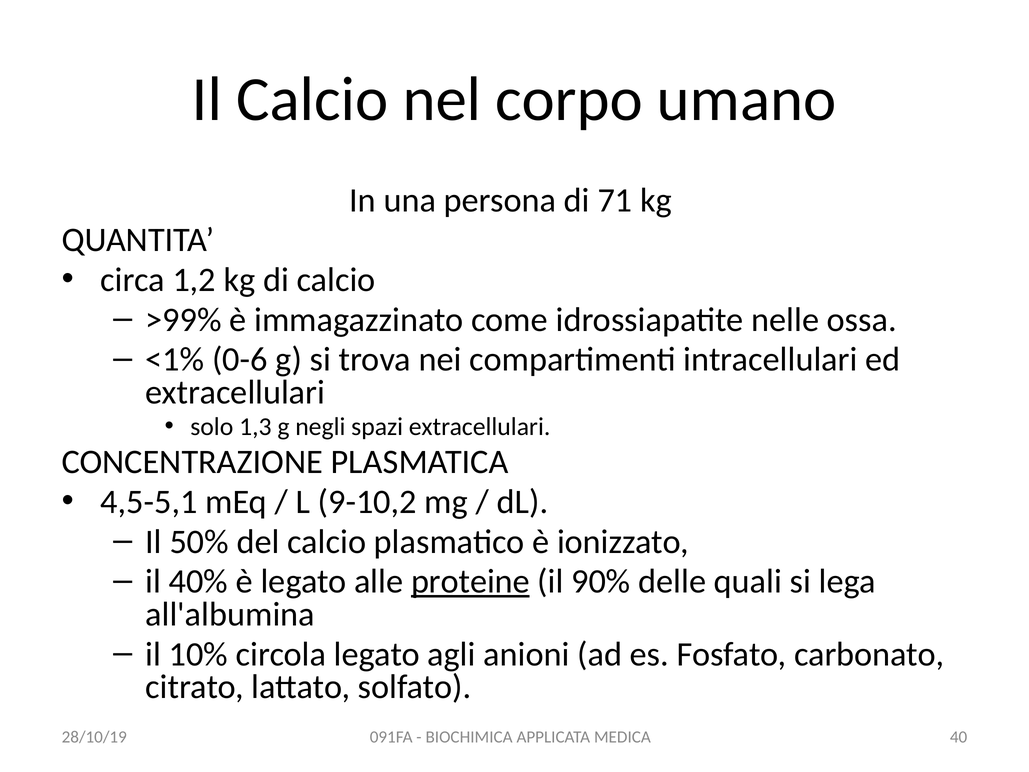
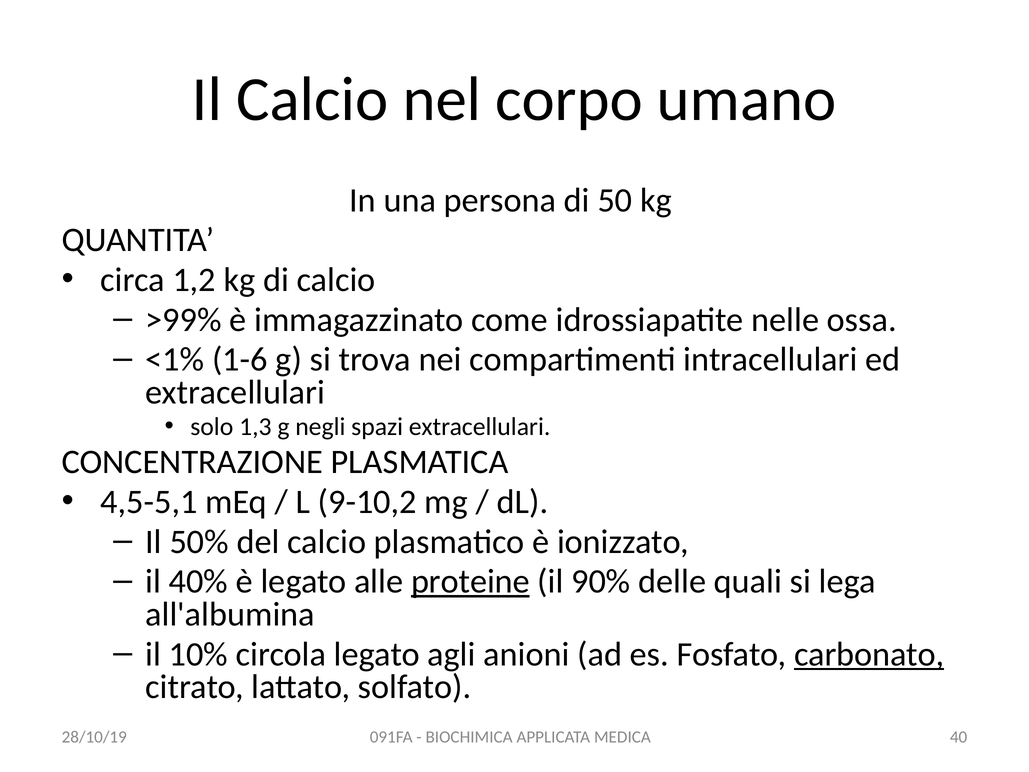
71: 71 -> 50 (615, 200)
0-6: 0-6 -> 1-6 (240, 359)
carbonato underline: none -> present (869, 654)
